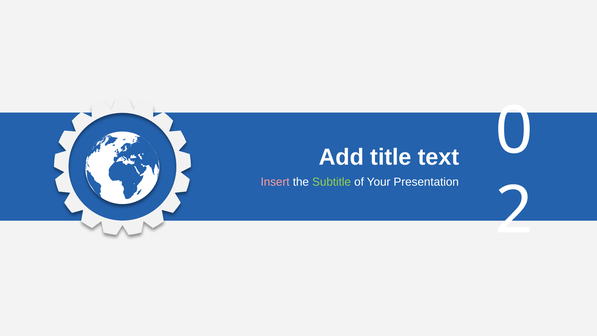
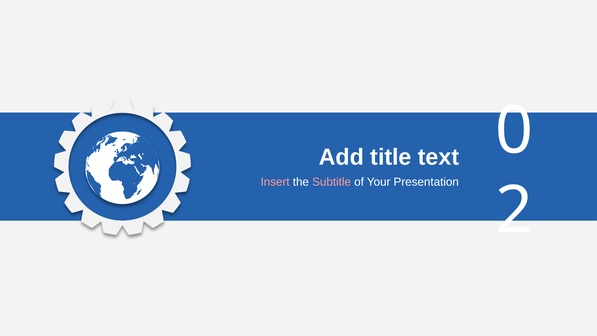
Subtitle colour: light green -> pink (332, 182)
